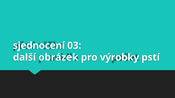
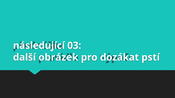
sjednocení: sjednocení -> následující (39, 46)
výrobky: výrobky -> dozákat (119, 58)
